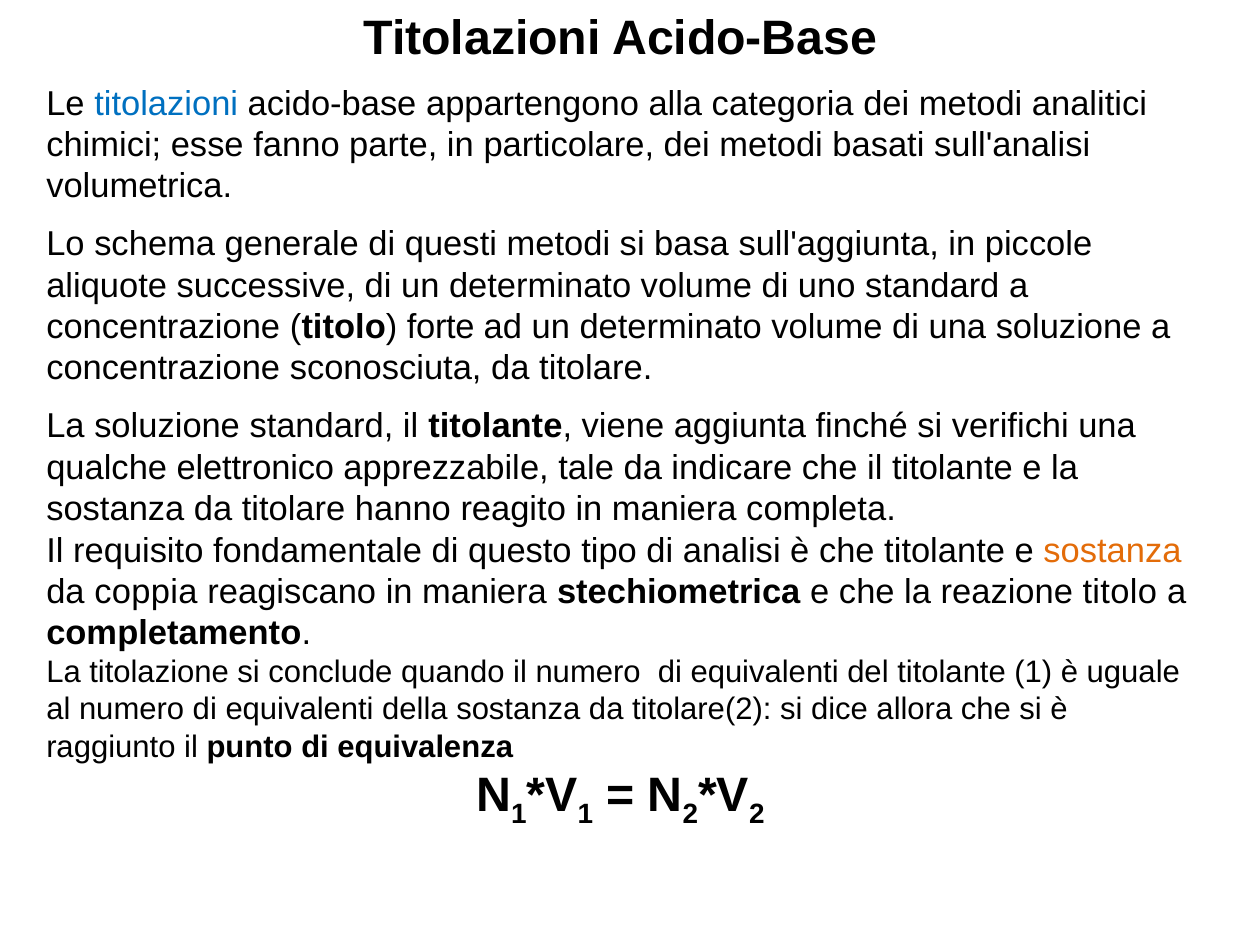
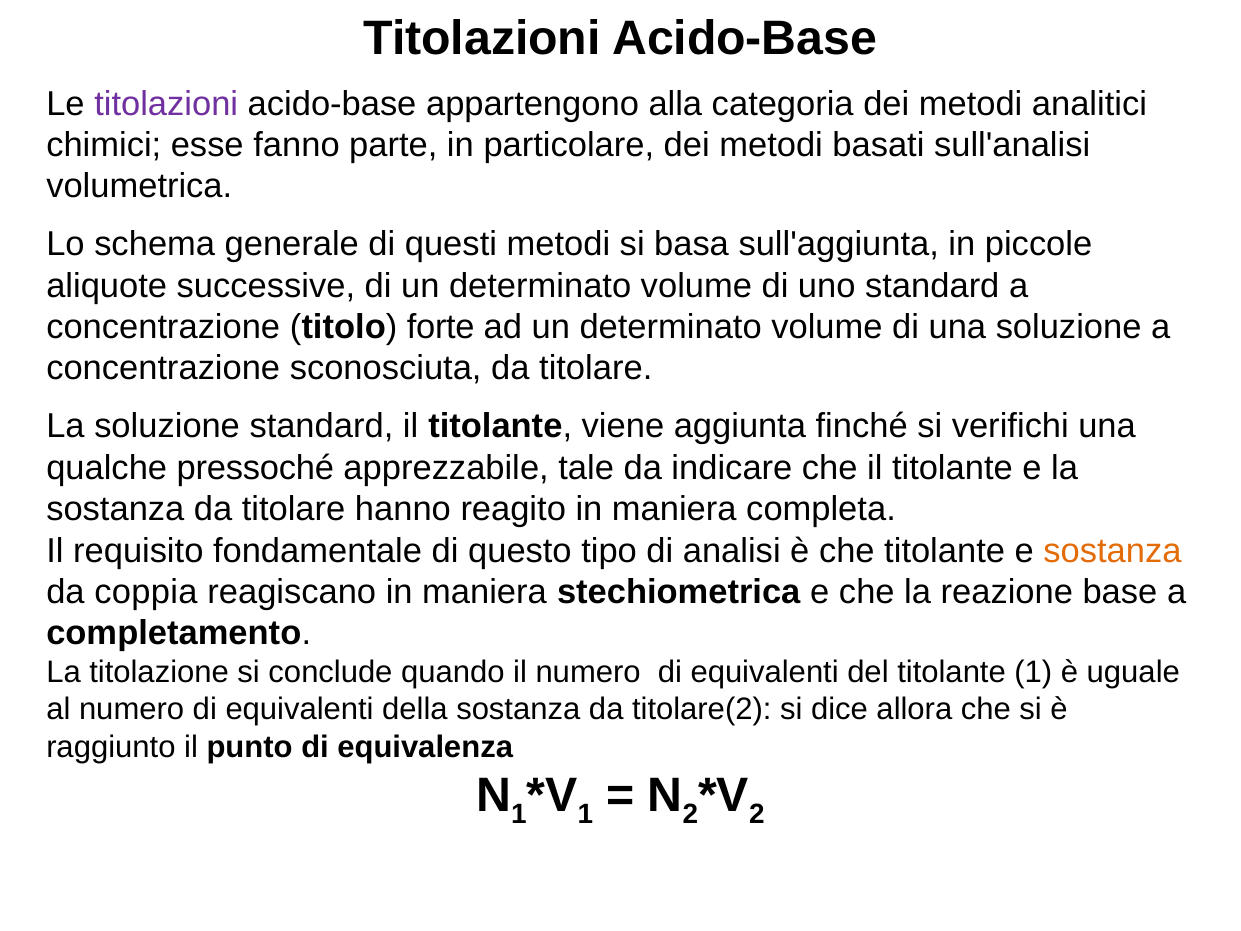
titolazioni colour: blue -> purple (166, 104)
elettronico: elettronico -> pressoché (255, 468)
reazione titolo: titolo -> base (1120, 592)
